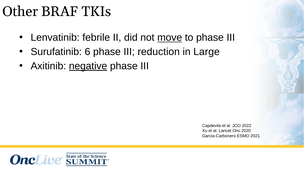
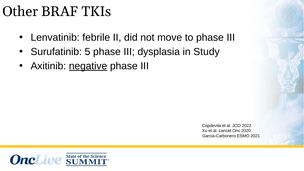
move underline: present -> none (170, 38)
6: 6 -> 5 (87, 52)
reduction: reduction -> dysplasia (159, 52)
Large: Large -> Study (207, 52)
